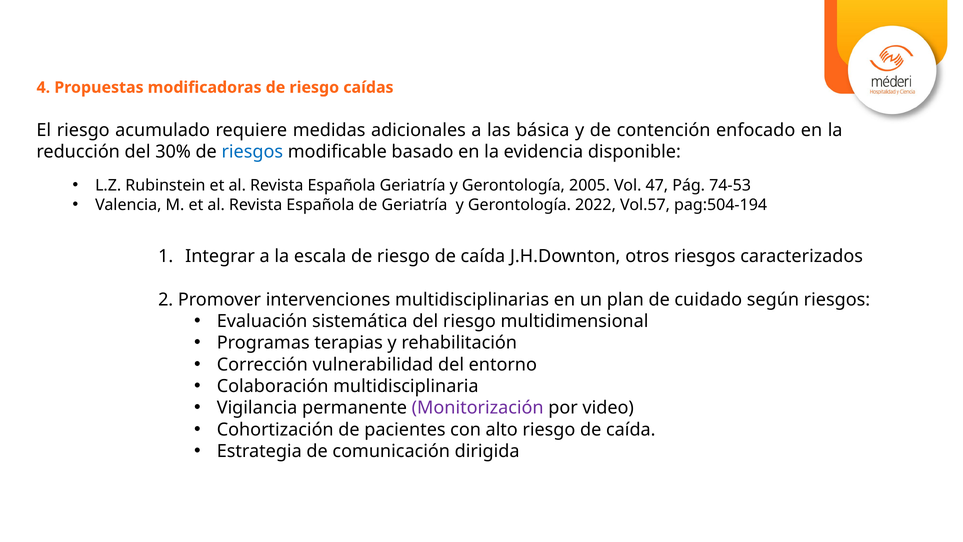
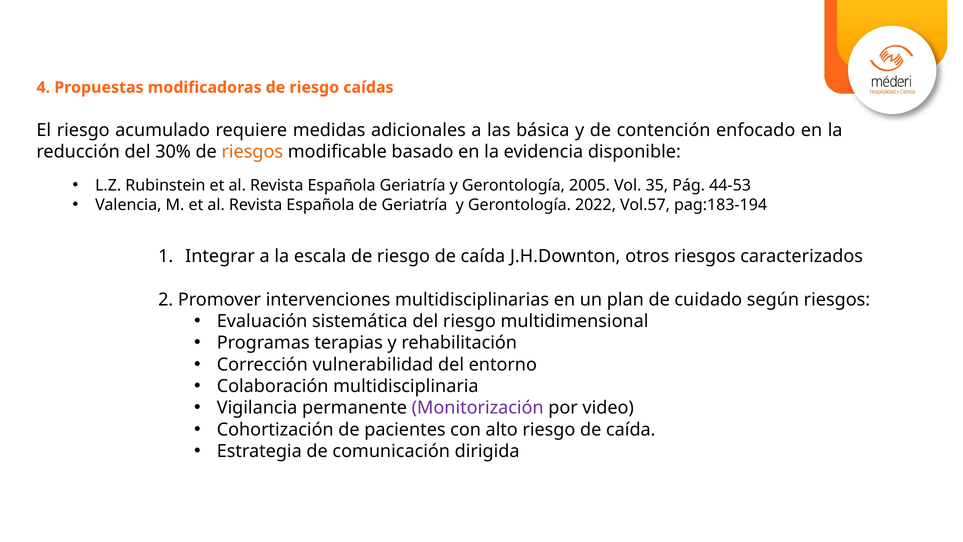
riesgos colour: blue -> orange (252, 152)
47: 47 -> 35 (657, 186)
74-53: 74-53 -> 44-53 (730, 186)
pag:504-194: pag:504-194 -> pag:183-194 (721, 205)
